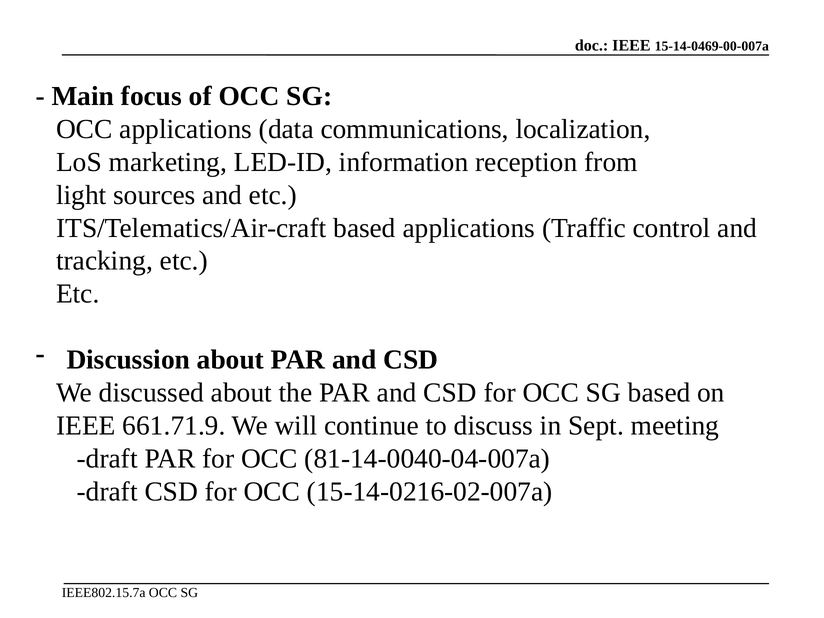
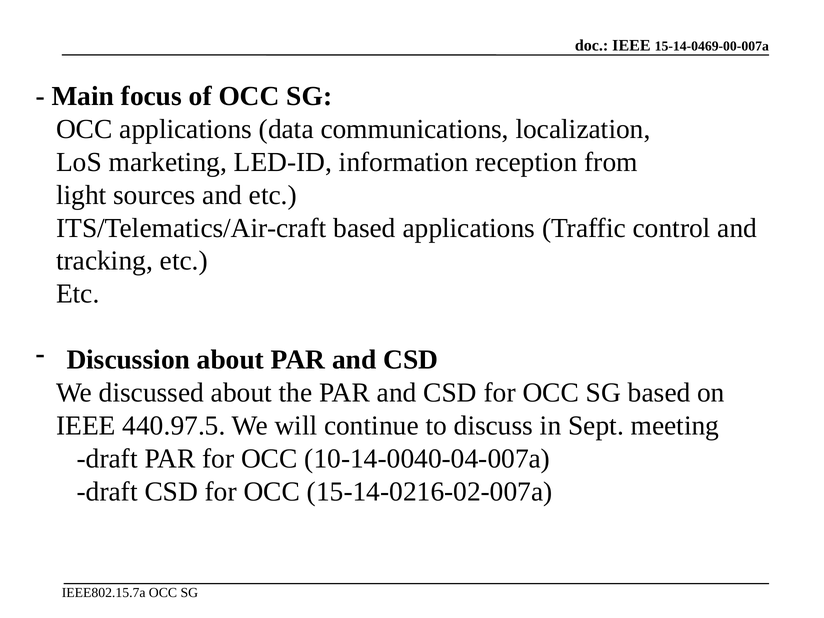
661.71.9: 661.71.9 -> 440.97.5 (174, 426)
81-14-0040-04-007a: 81-14-0040-04-007a -> 10-14-0040-04-007a (427, 459)
